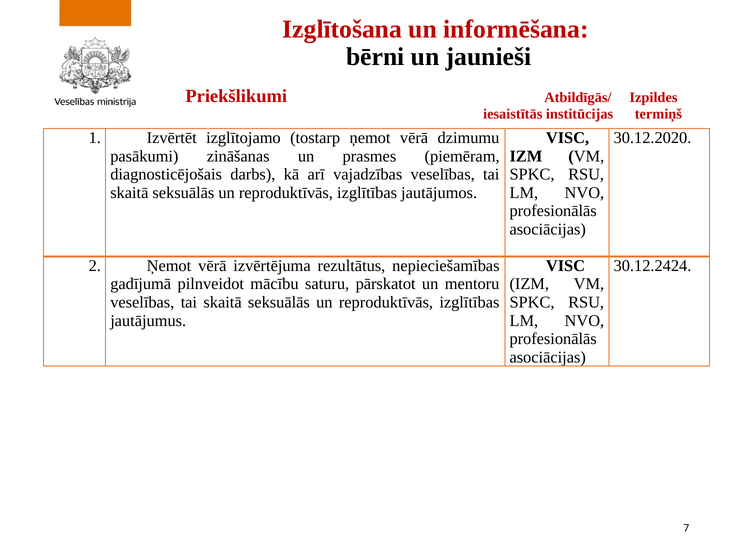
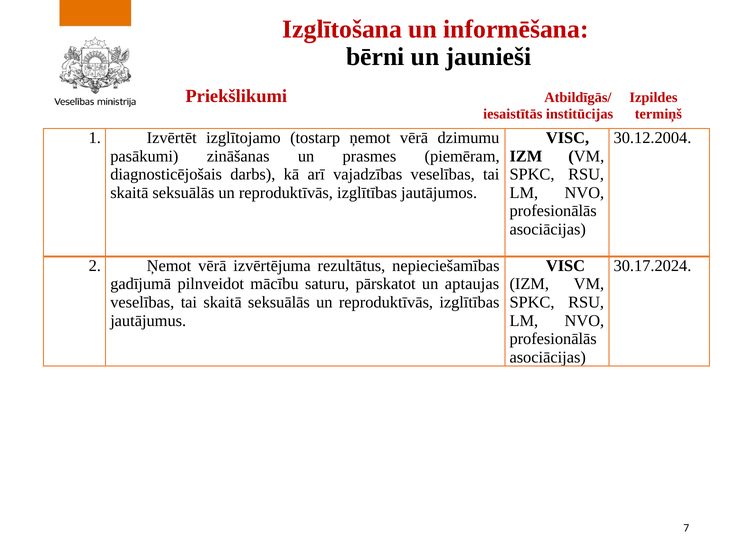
30.12.2020: 30.12.2020 -> 30.12.2004 (652, 138)
30.12.2424: 30.12.2424 -> 30.17.2024 (652, 266)
mentoru: mentoru -> aptaujas (472, 284)
